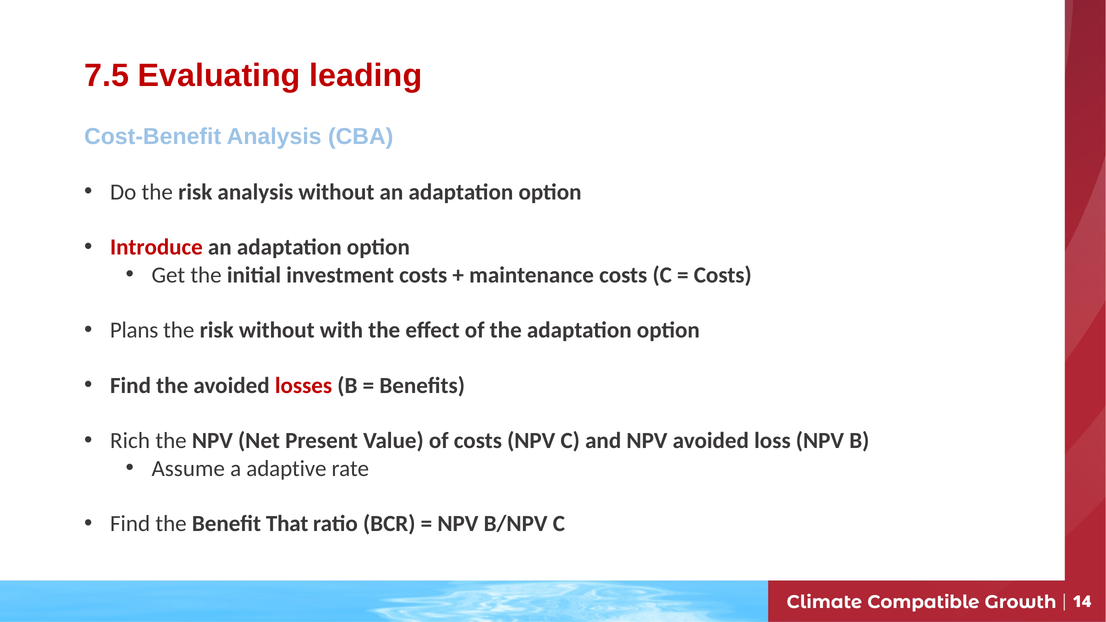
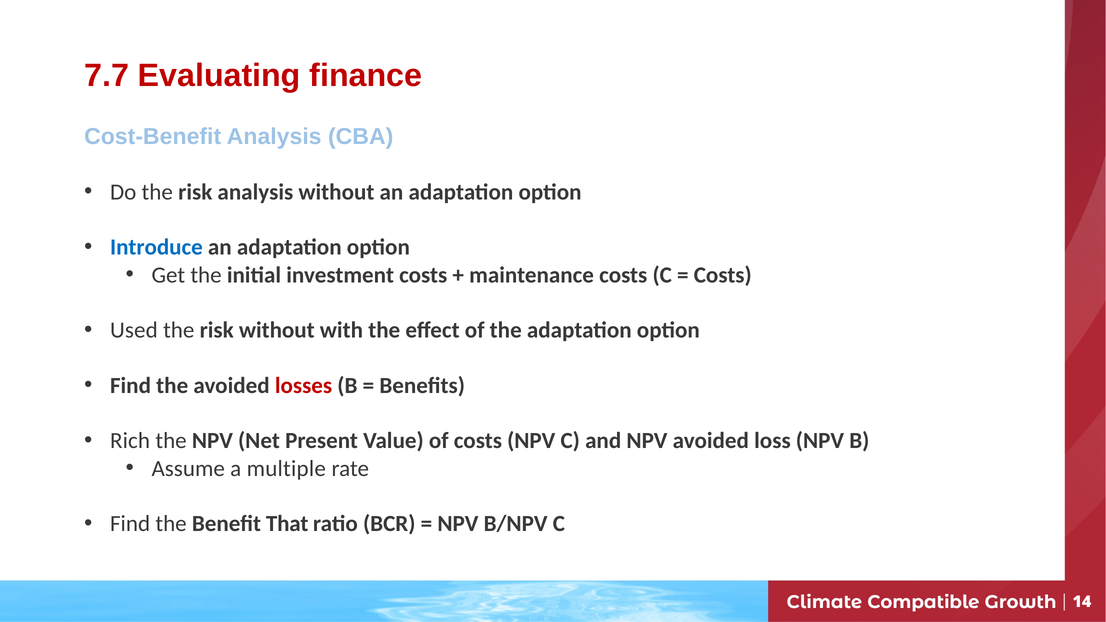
7.5: 7.5 -> 7.7 (107, 76)
leading: leading -> finance (366, 76)
Introduce colour: red -> blue (156, 247)
Plans: Plans -> Used (134, 330)
adaptive: adaptive -> multiple (286, 469)
